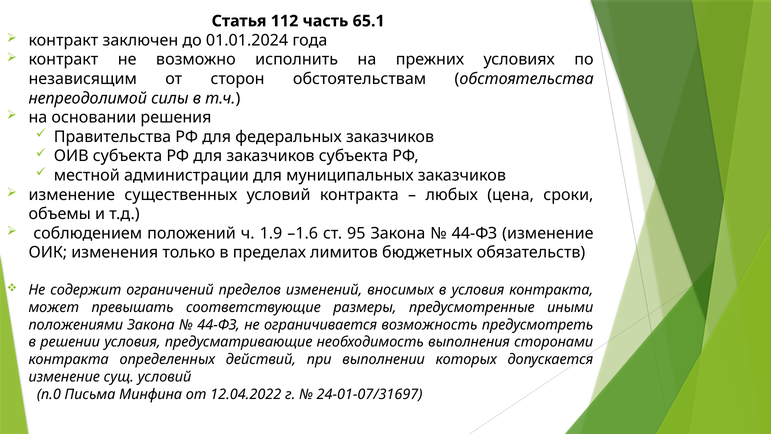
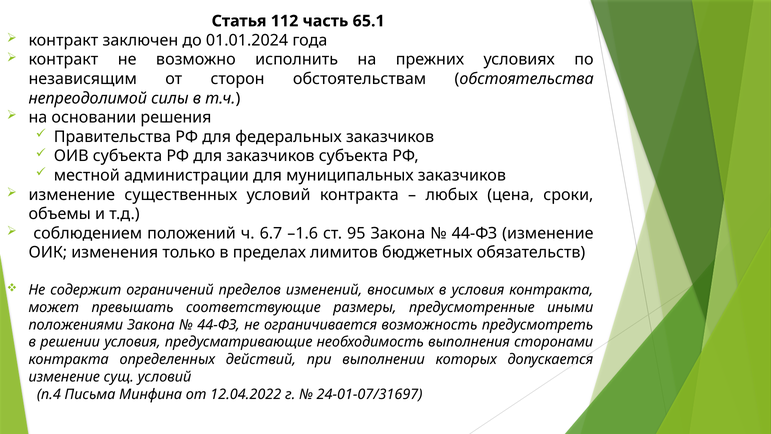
1.9: 1.9 -> 6.7 (271, 233)
п.0: п.0 -> п.4 (49, 394)
